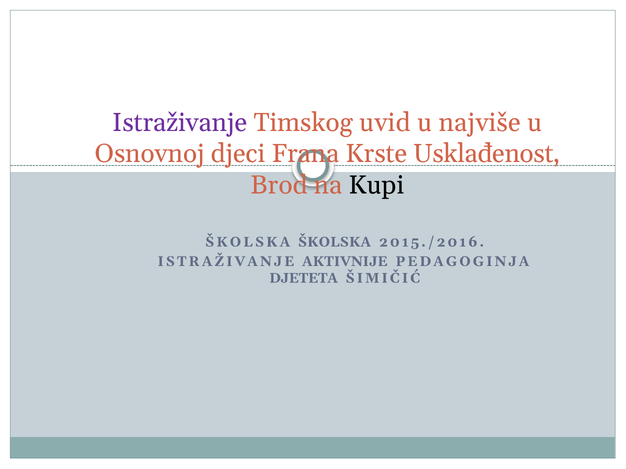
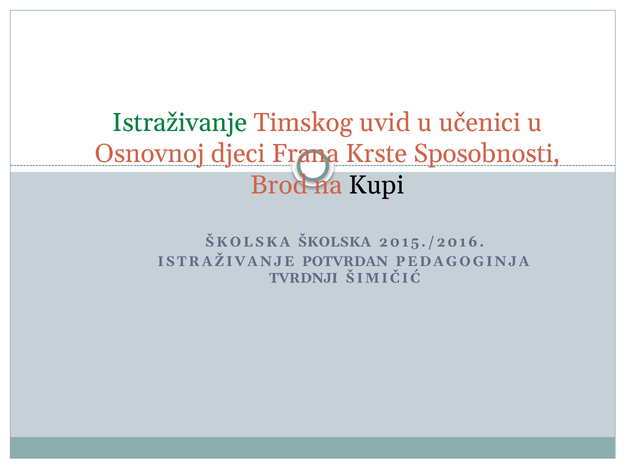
Istraživanje colour: purple -> green (180, 123)
najviše: najviše -> učenici (480, 123)
Usklađenost: Usklađenost -> Sposobnosti (487, 154)
AKTIVNIJE: AKTIVNIJE -> POTVRDAN (345, 262)
DJETETA: DJETETA -> TVRDNJI (304, 278)
